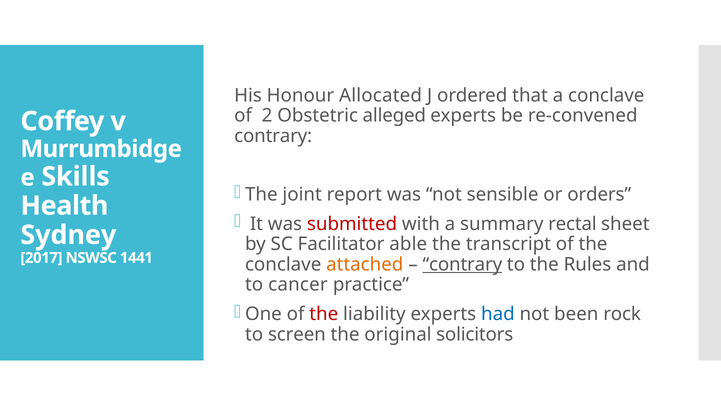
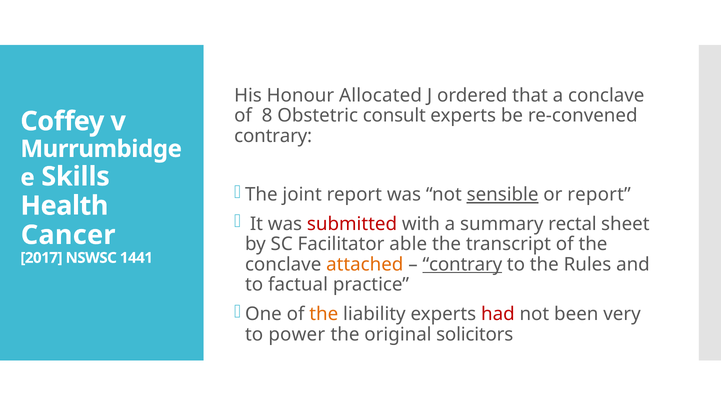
2: 2 -> 8 (267, 116)
alleged: alleged -> consult (394, 116)
sensible underline: none -> present (503, 194)
or orders: orders -> report (599, 194)
Sydney: Sydney -> Cancer (68, 235)
cancer: cancer -> factual (298, 284)
the colour: red -> orange (324, 314)
had colour: blue -> red (498, 314)
rock: rock -> very (622, 314)
screen: screen -> power (297, 334)
